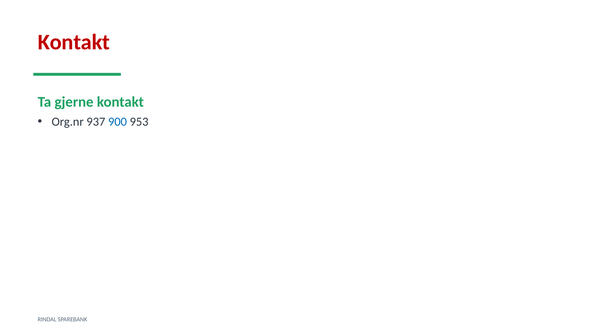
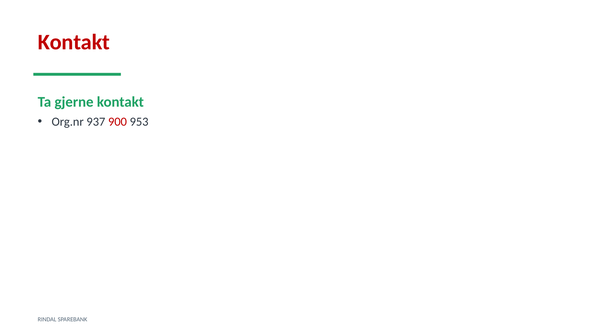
900 colour: blue -> red (117, 122)
